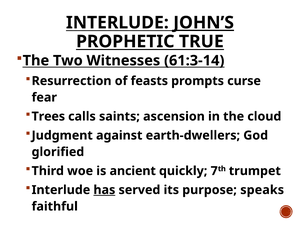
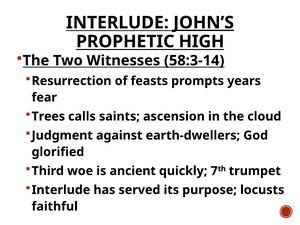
TRUE: TRUE -> HIGH (201, 42)
61:3-14: 61:3-14 -> 58:3-14 (194, 61)
curse: curse -> years (244, 81)
has underline: present -> none (104, 190)
speaks: speaks -> locusts (262, 190)
